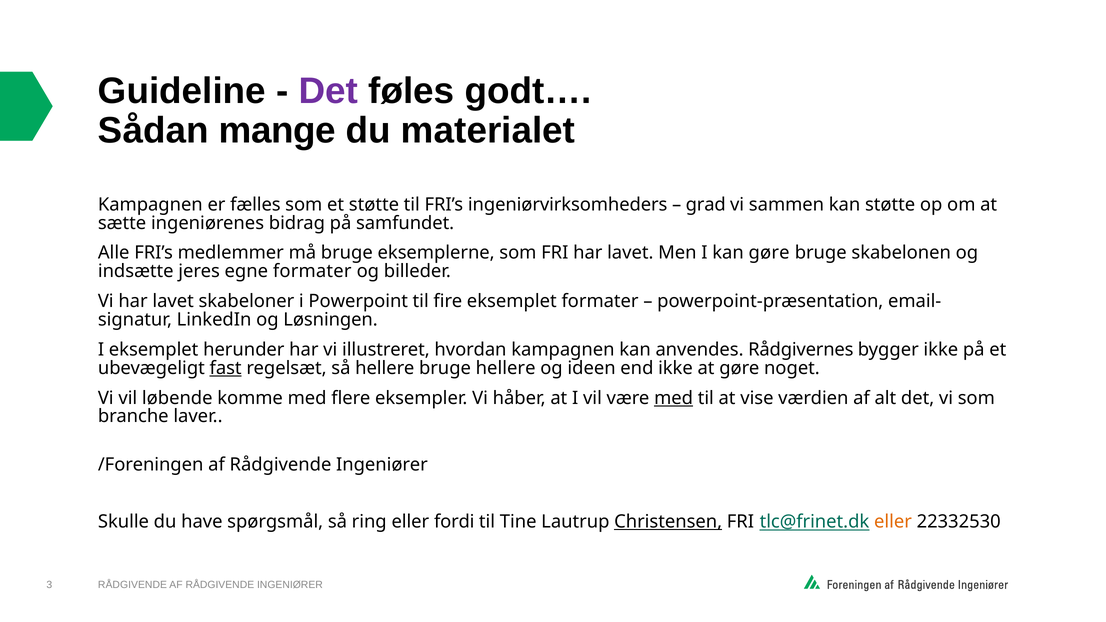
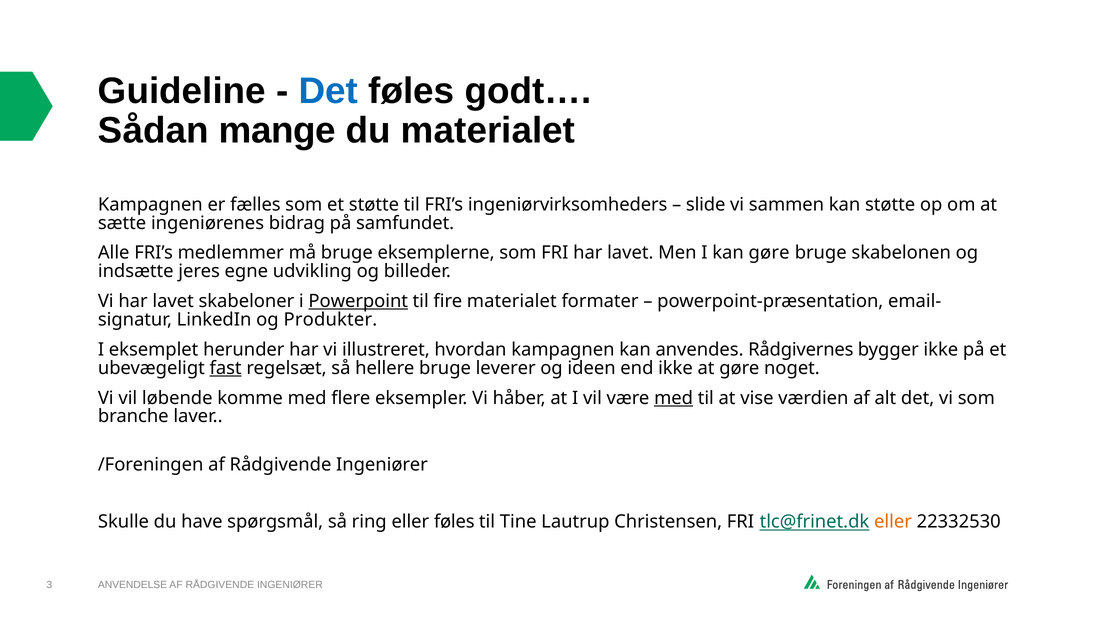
Det colour: purple -> blue (328, 91)
grad: grad -> slide (706, 205)
egne formater: formater -> udvikling (312, 271)
Powerpoint underline: none -> present (358, 301)
fire eksemplet: eksemplet -> materialet (512, 301)
Løsningen: Løsningen -> Produkter (330, 320)
bruge hellere: hellere -> leverer (506, 368)
eller fordi: fordi -> føles (454, 522)
Christensen underline: present -> none (668, 522)
RÅDGIVENDE: RÅDGIVENDE -> ANVENDELSE (133, 585)
